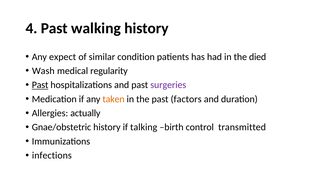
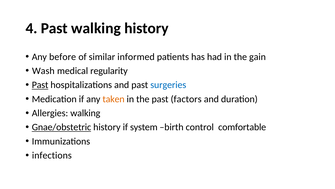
expect: expect -> before (63, 57)
condition: condition -> informed (136, 57)
died: died -> gain (258, 57)
surgeries colour: purple -> blue (168, 85)
Allergies actually: actually -> walking (85, 113)
Gnae/obstetric underline: none -> present (61, 127)
talking: talking -> system (144, 127)
transmitted: transmitted -> comfortable (242, 127)
